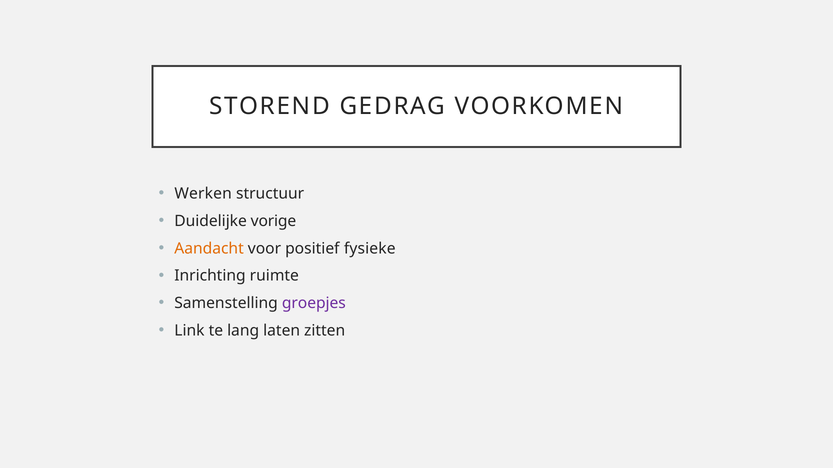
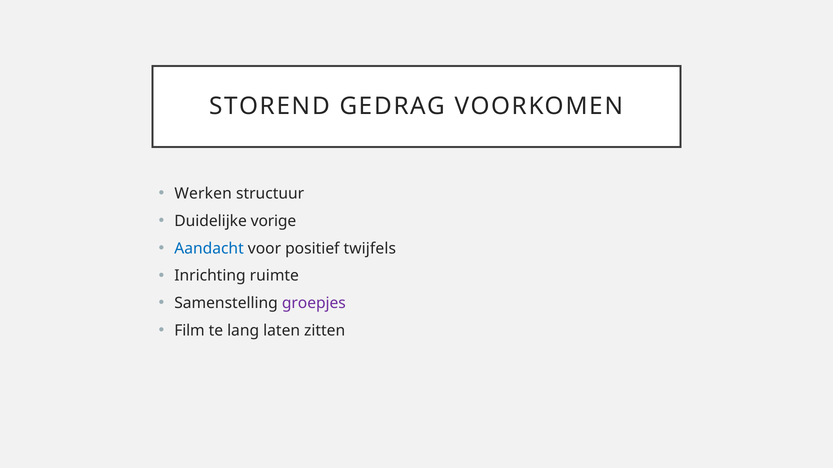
Aandacht colour: orange -> blue (209, 249)
fysieke: fysieke -> twijfels (370, 249)
Link: Link -> Film (190, 331)
